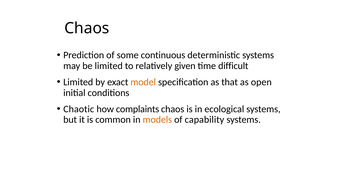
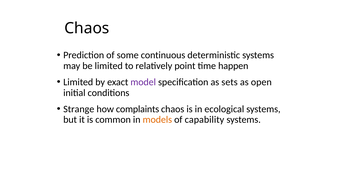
given: given -> point (185, 66)
difficult: difficult -> happen (233, 66)
model colour: orange -> purple (143, 82)
that: that -> sets (230, 82)
Chaotic: Chaotic -> Strange (79, 109)
